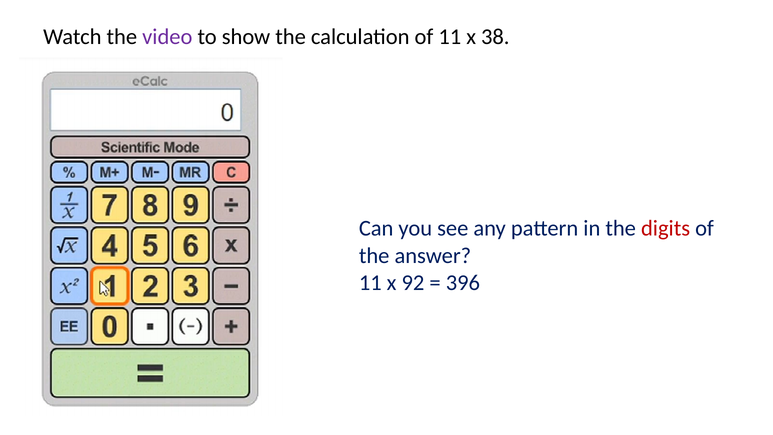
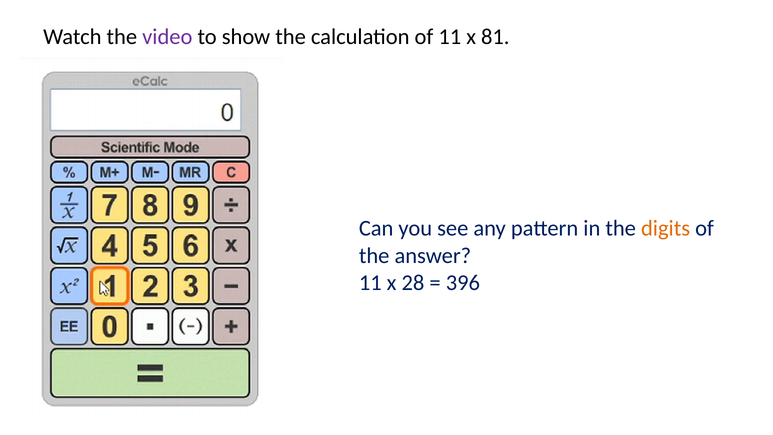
38: 38 -> 81 (495, 37)
digits colour: red -> orange (666, 228)
92: 92 -> 28 (413, 283)
